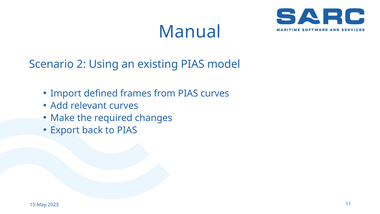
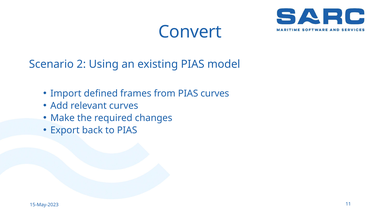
Manual: Manual -> Convert (190, 32)
